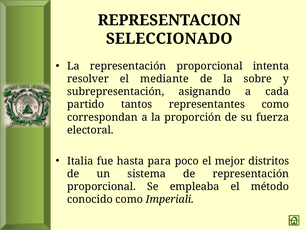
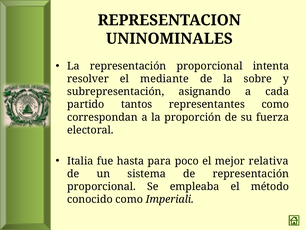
SELECCIONADO: SELECCIONADO -> UNINOMINALES (169, 39)
distritos: distritos -> relativa (269, 161)
